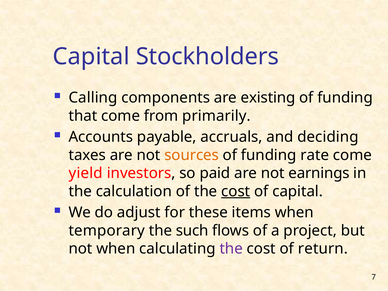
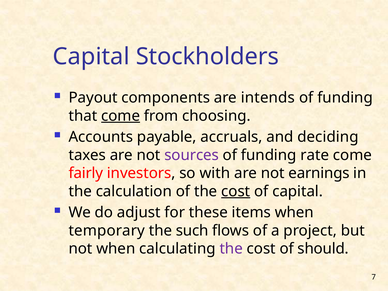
Calling: Calling -> Payout (93, 98)
existing: existing -> intends (268, 98)
come underline: none -> present (121, 116)
primarily: primarily -> choosing (216, 116)
sources colour: orange -> purple (192, 155)
yield: yield -> fairly (86, 173)
paid: paid -> with (215, 173)
return: return -> should (323, 249)
